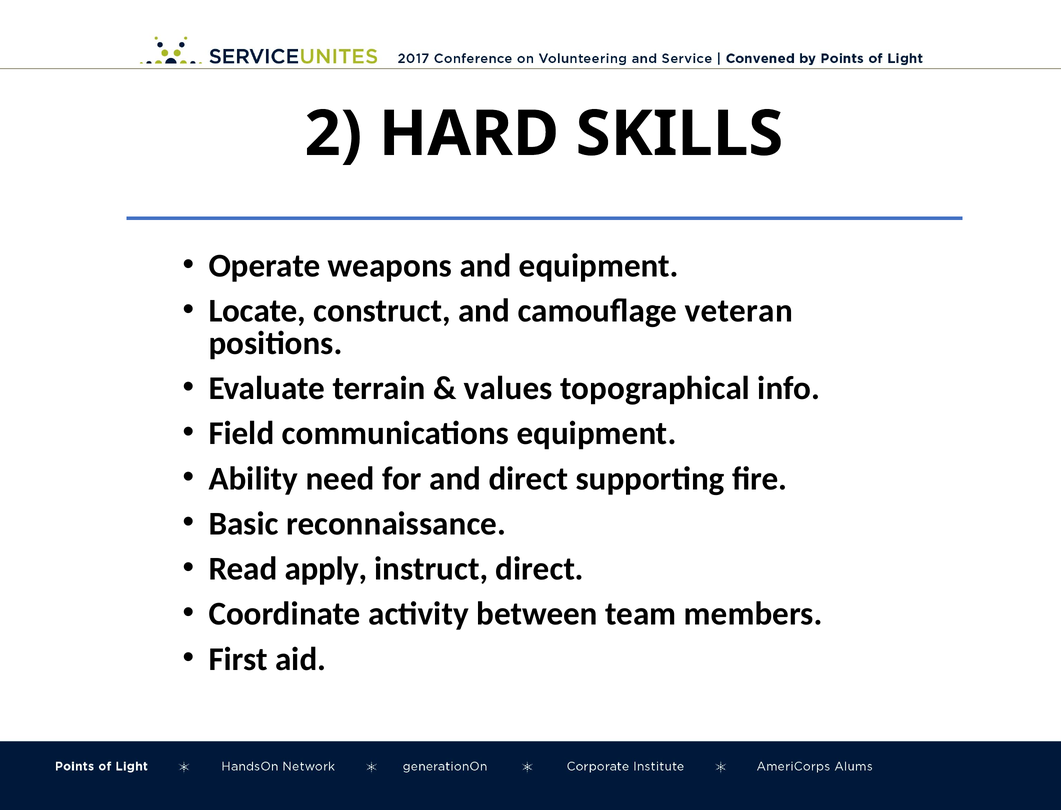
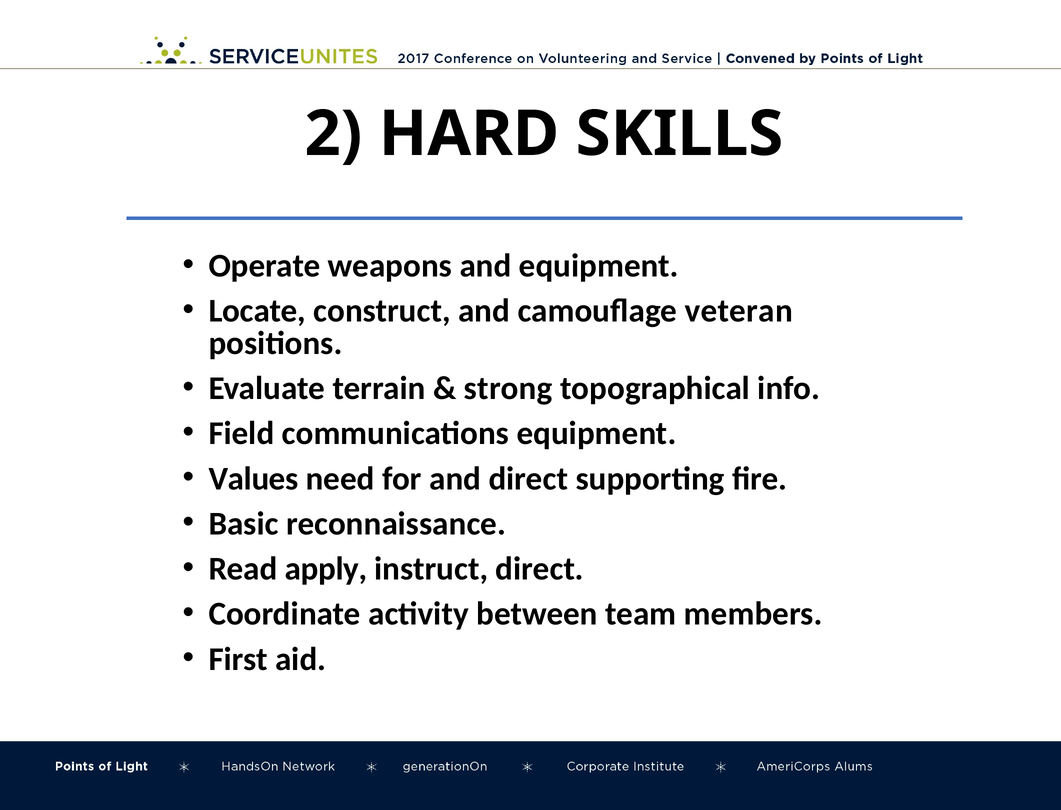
values: values -> strong (508, 388)
Ability: Ability -> Values (254, 479)
